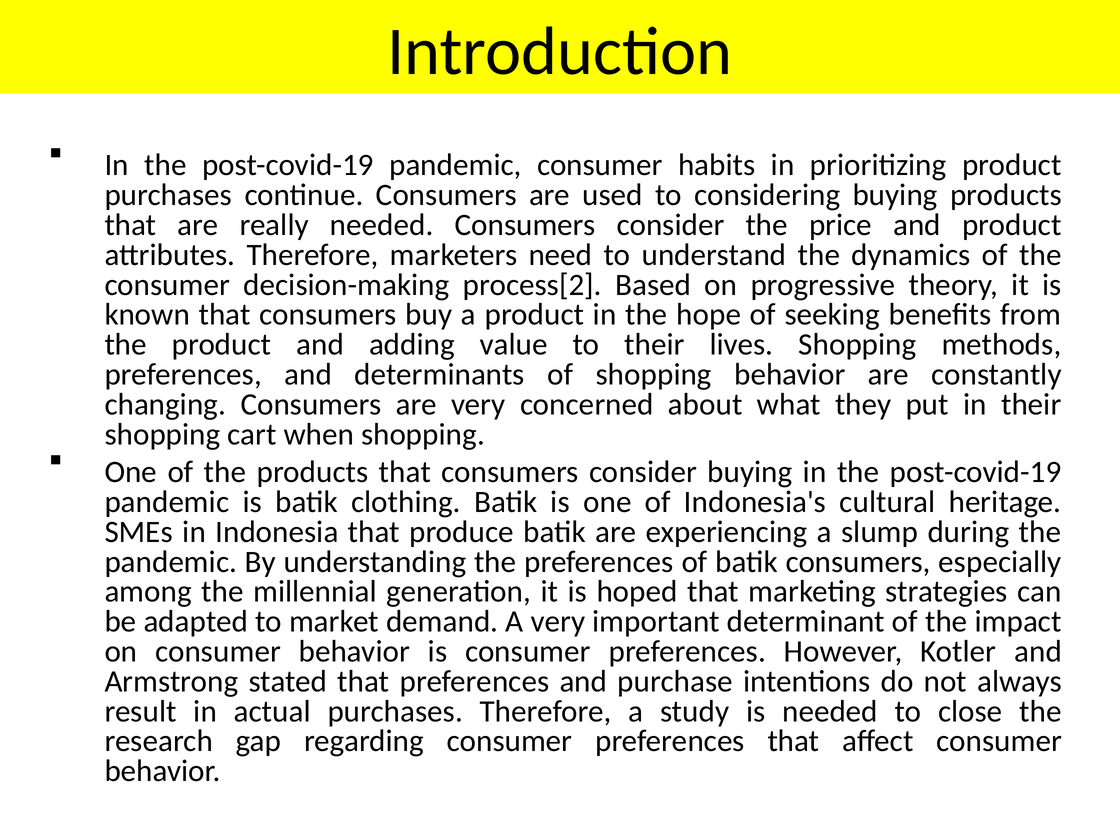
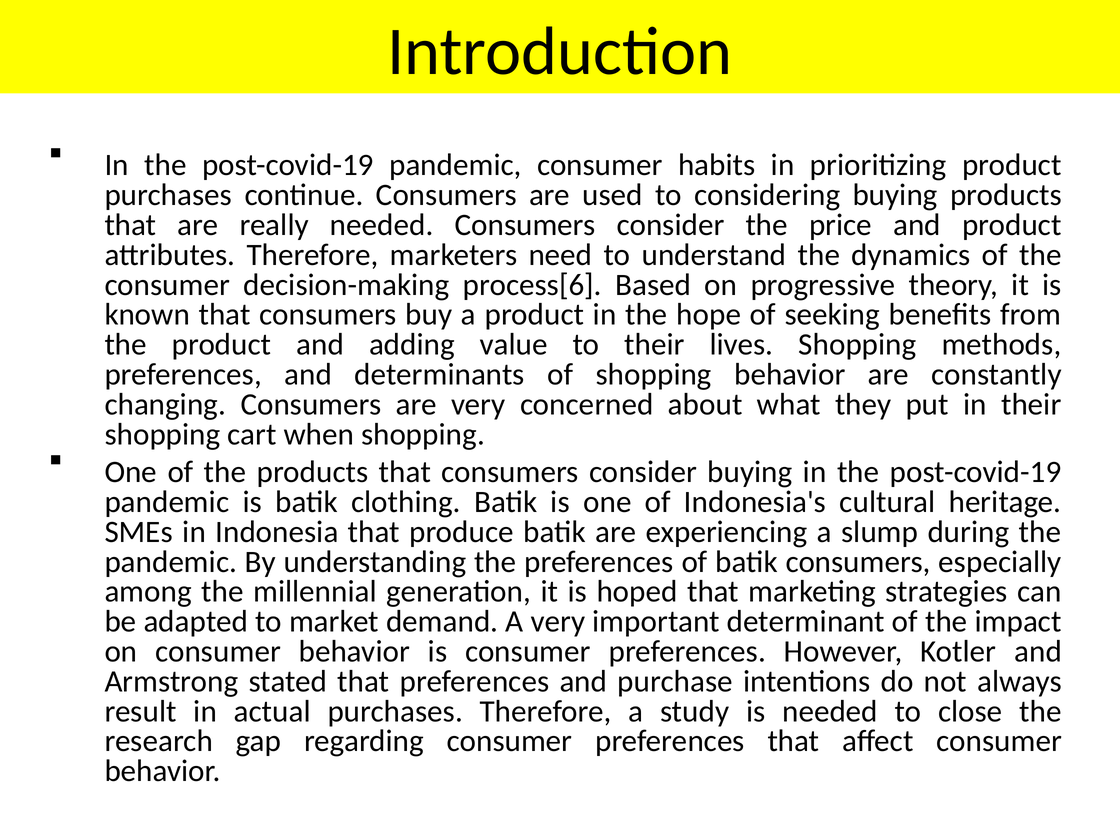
process[2: process[2 -> process[6 (532, 285)
